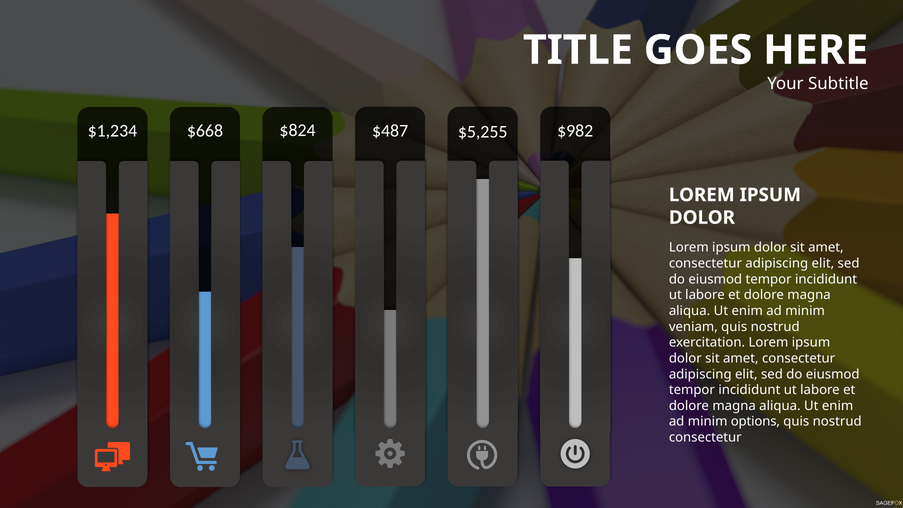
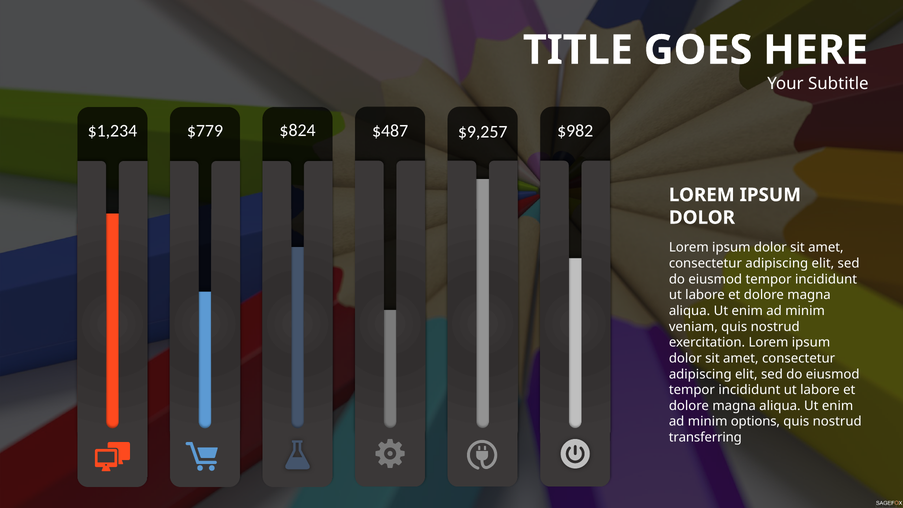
$668: $668 -> $779 (205, 131)
$5,255: $5,255 -> $9,257 (483, 132)
consectetur: consectetur -> transferring (705, 437)
